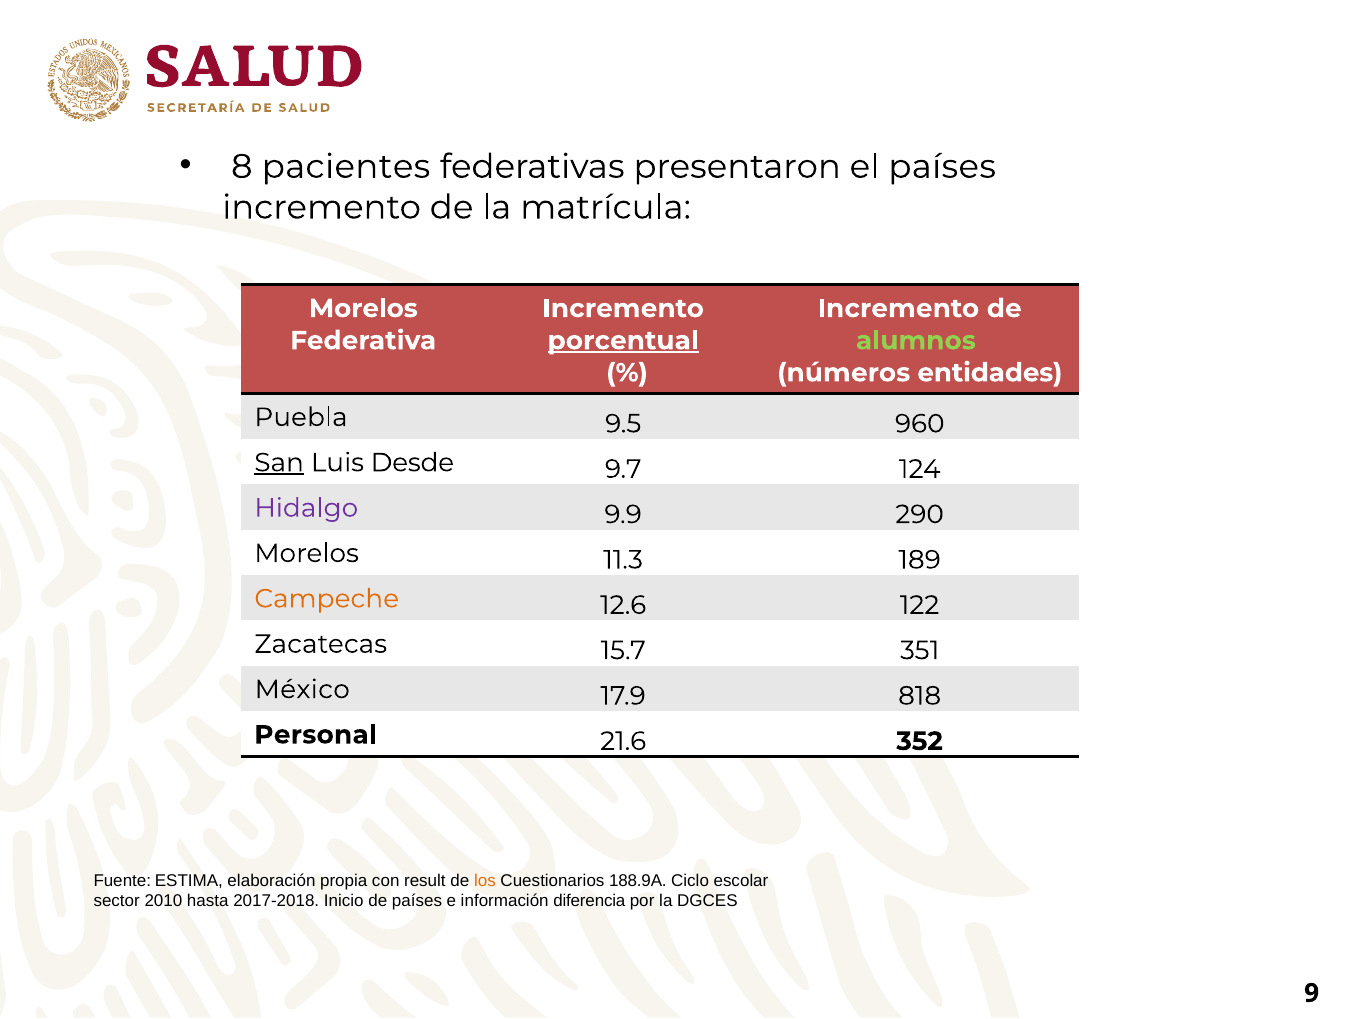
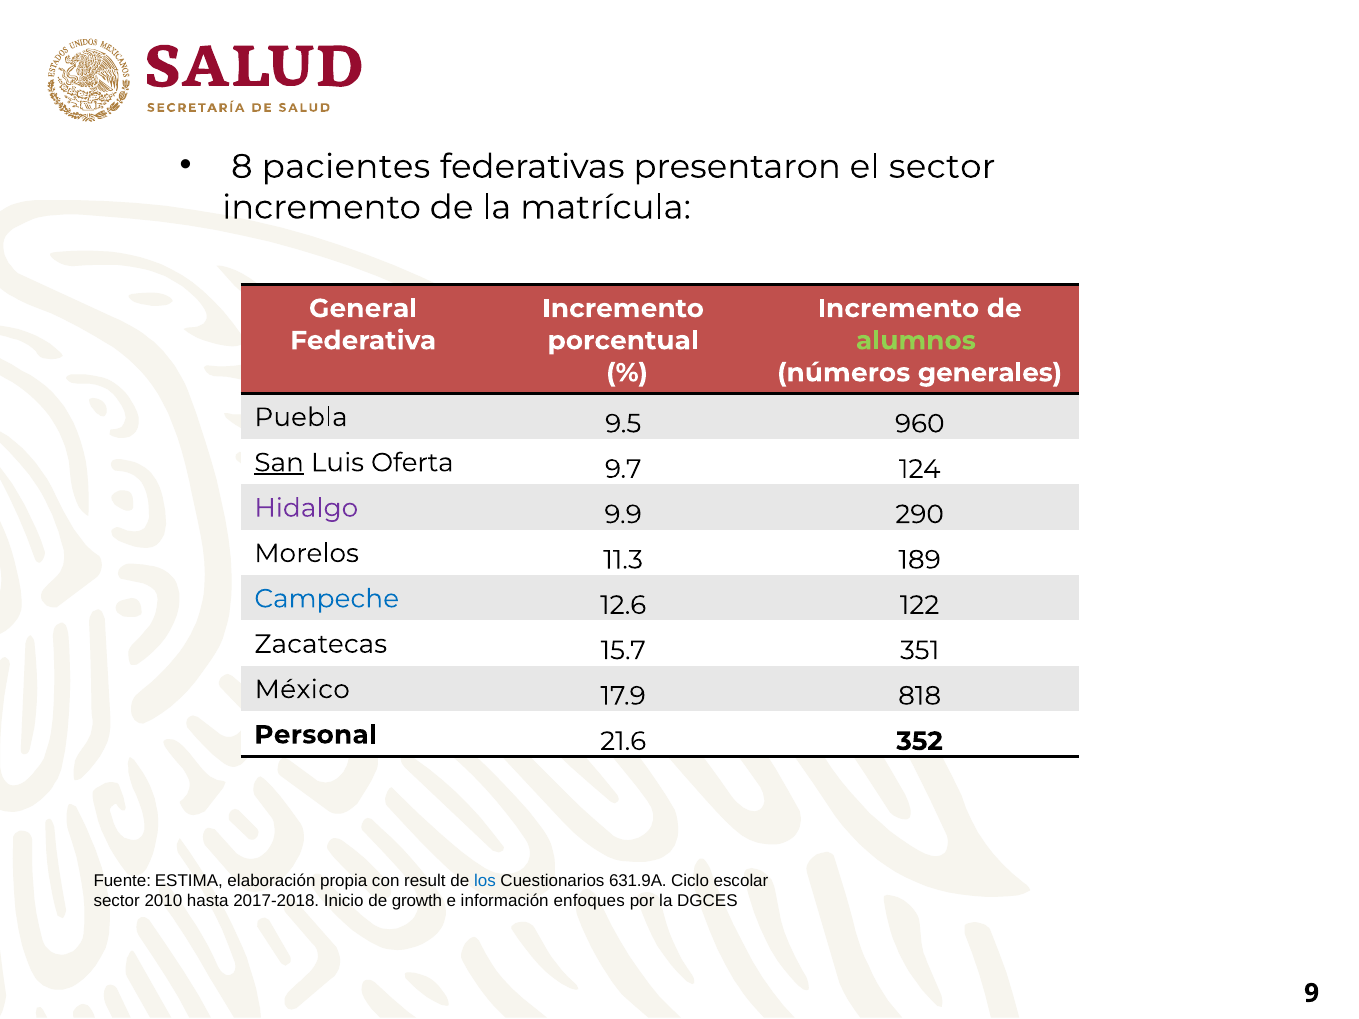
el países: países -> sector (942, 167)
Morelos: Morelos -> General (363, 309)
porcentual underline: present -> none (623, 341)
entidades: entidades -> generales (990, 373)
Desde: Desde -> Oferta (412, 463)
Campeche colour: orange -> blue (327, 599)
los colour: orange -> blue (485, 881)
188.9A: 188.9A -> 631.9A (638, 881)
de países: países -> growth (417, 902)
diferencia: diferencia -> enfoques (589, 902)
